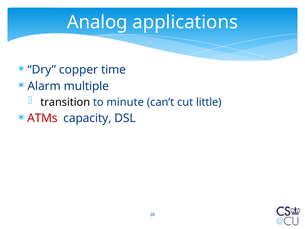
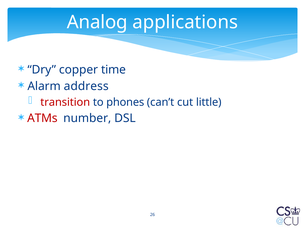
multiple: multiple -> address (86, 86)
transition colour: black -> red (65, 102)
minute: minute -> phones (125, 102)
capacity: capacity -> number (87, 118)
